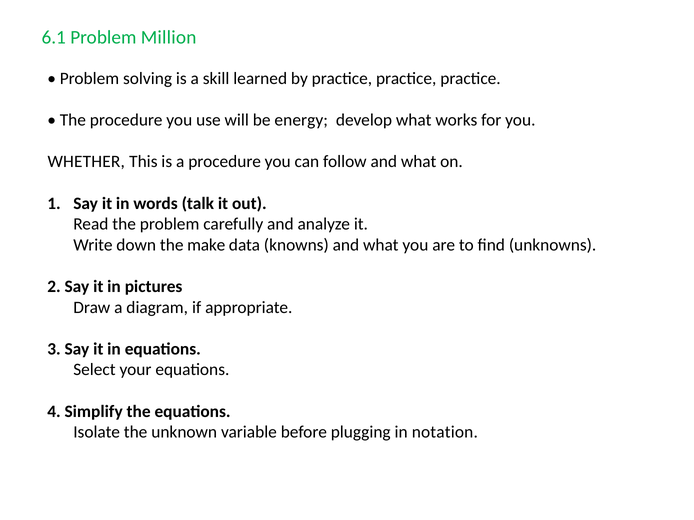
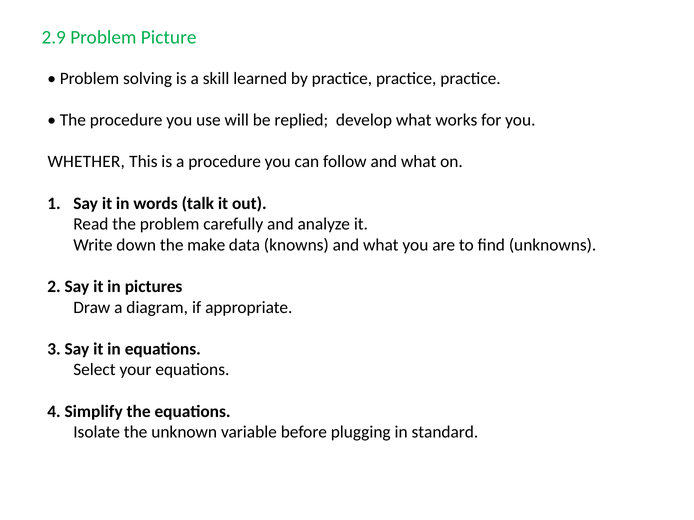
6.1: 6.1 -> 2.9 (54, 37)
Million: Million -> Picture (169, 37)
energy: energy -> replied (301, 120)
notation: notation -> standard (445, 433)
